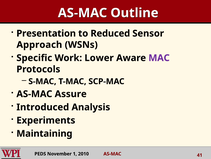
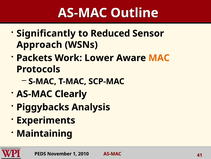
Presentation: Presentation -> Significantly (46, 33)
Specific: Specific -> Packets (34, 58)
MAC colour: purple -> orange (159, 58)
Assure: Assure -> Clearly (71, 94)
Introduced: Introduced -> Piggybacks (43, 107)
